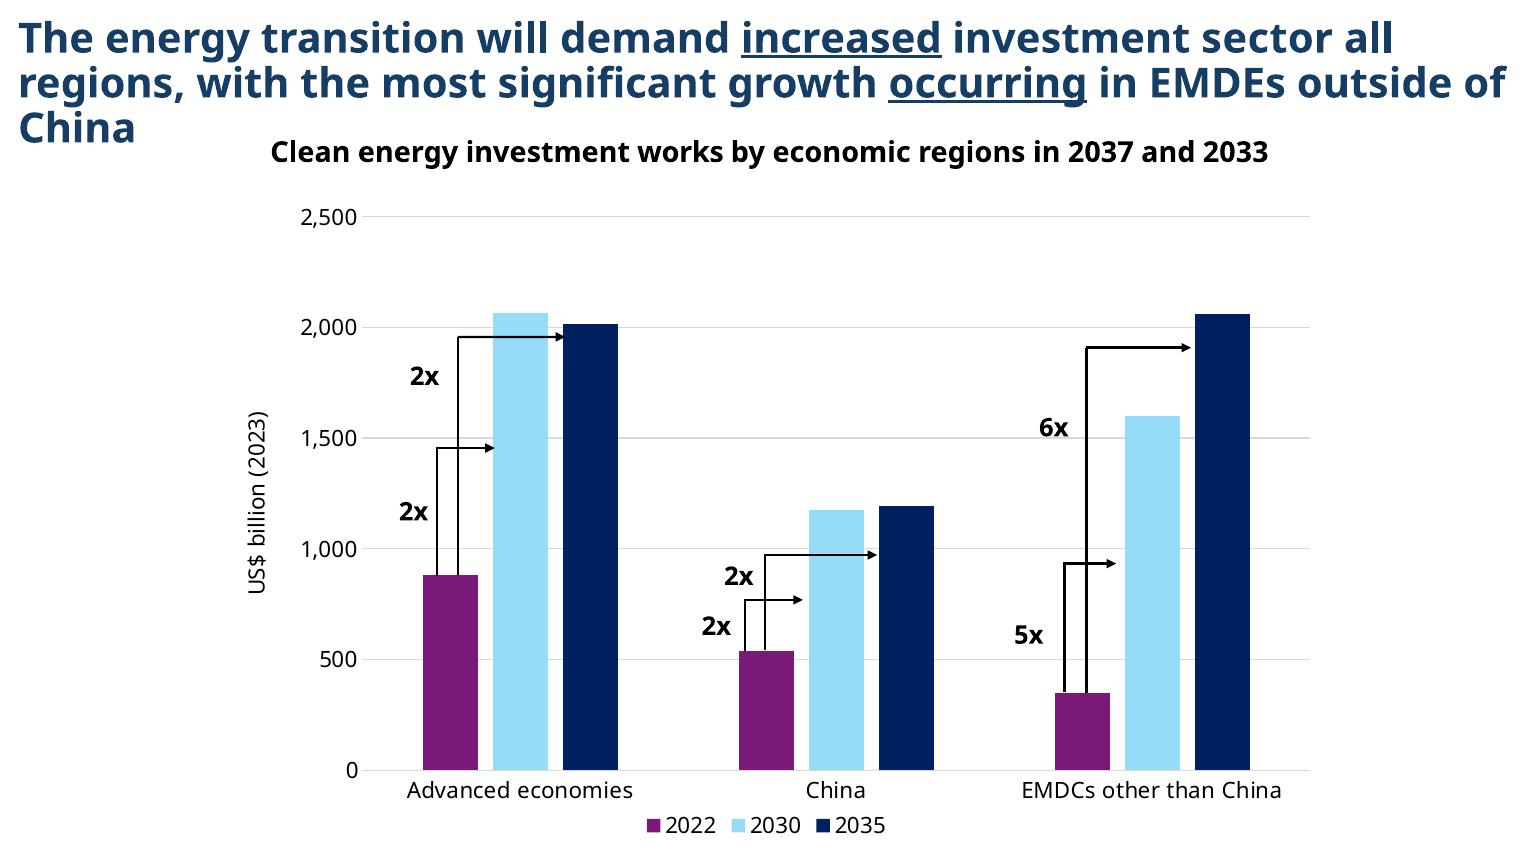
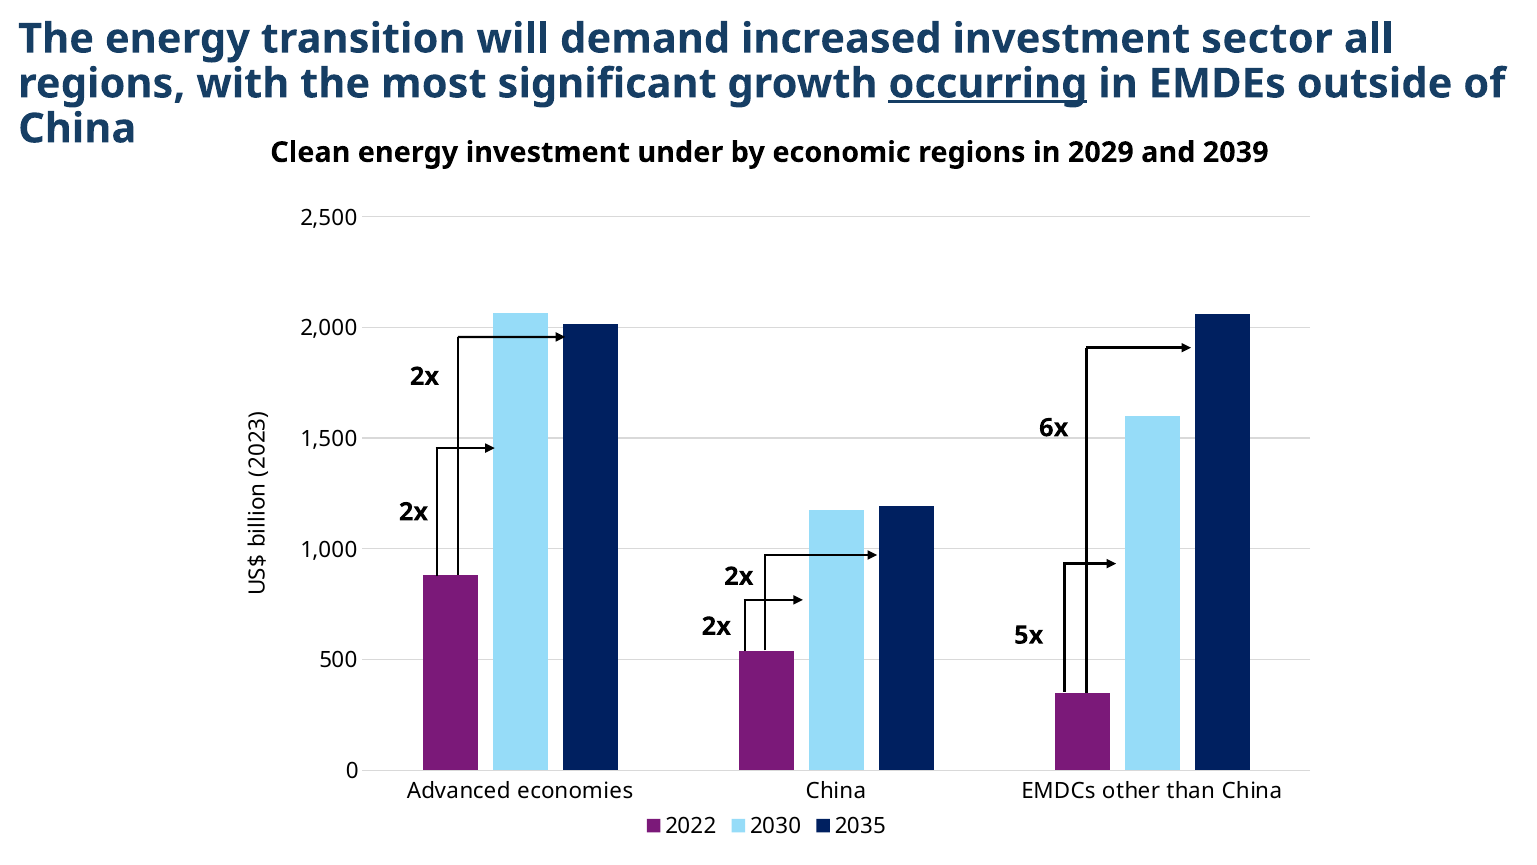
increased underline: present -> none (841, 39)
works: works -> under (680, 152)
2037: 2037 -> 2029 (1101, 152)
2033: 2033 -> 2039 (1236, 152)
